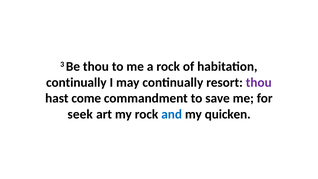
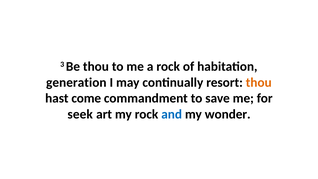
continually: continually -> generation (76, 82)
thou colour: purple -> orange (259, 82)
quicken: quicken -> wonder (228, 114)
